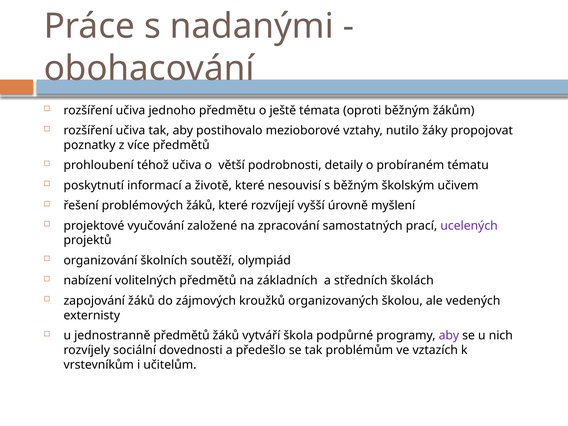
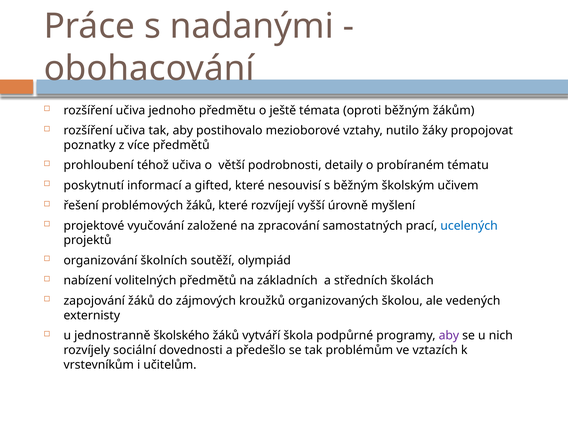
životě: životě -> gifted (213, 185)
ucelených colour: purple -> blue (469, 226)
jednostranně předmětů: předmětů -> školského (182, 335)
